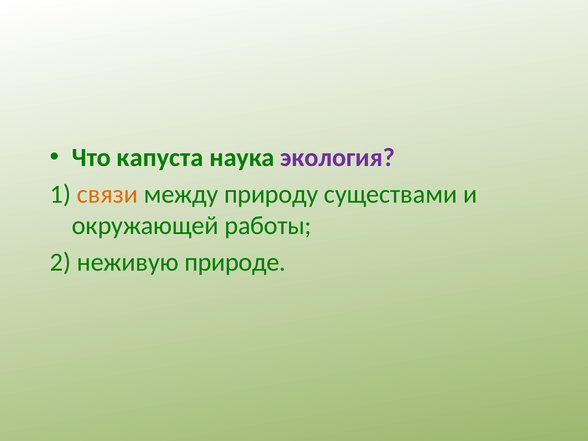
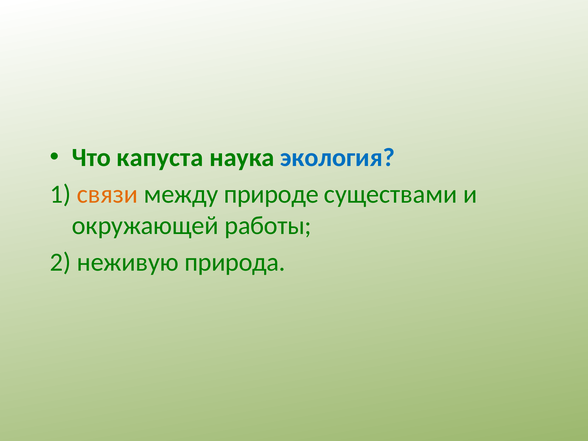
экология colour: purple -> blue (338, 158)
природу: природу -> природе (271, 194)
природе: природе -> природа (235, 262)
